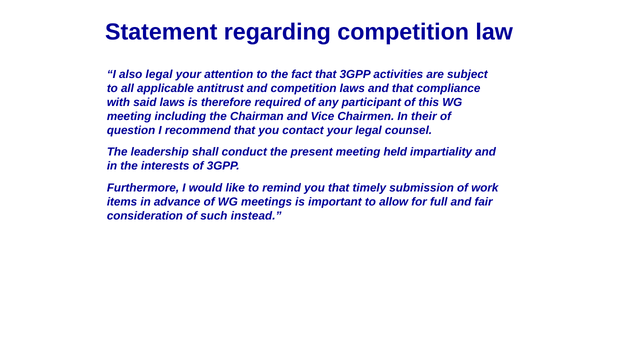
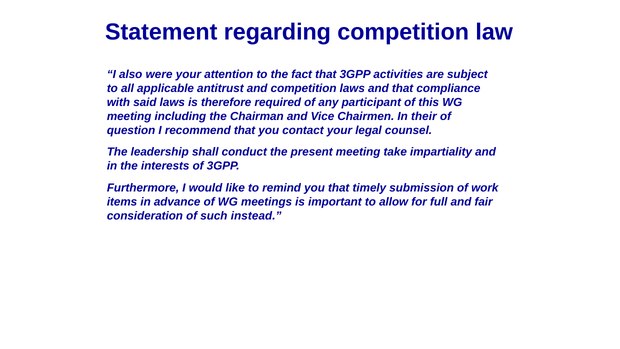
also legal: legal -> were (159, 75)
held: held -> take (395, 152)
